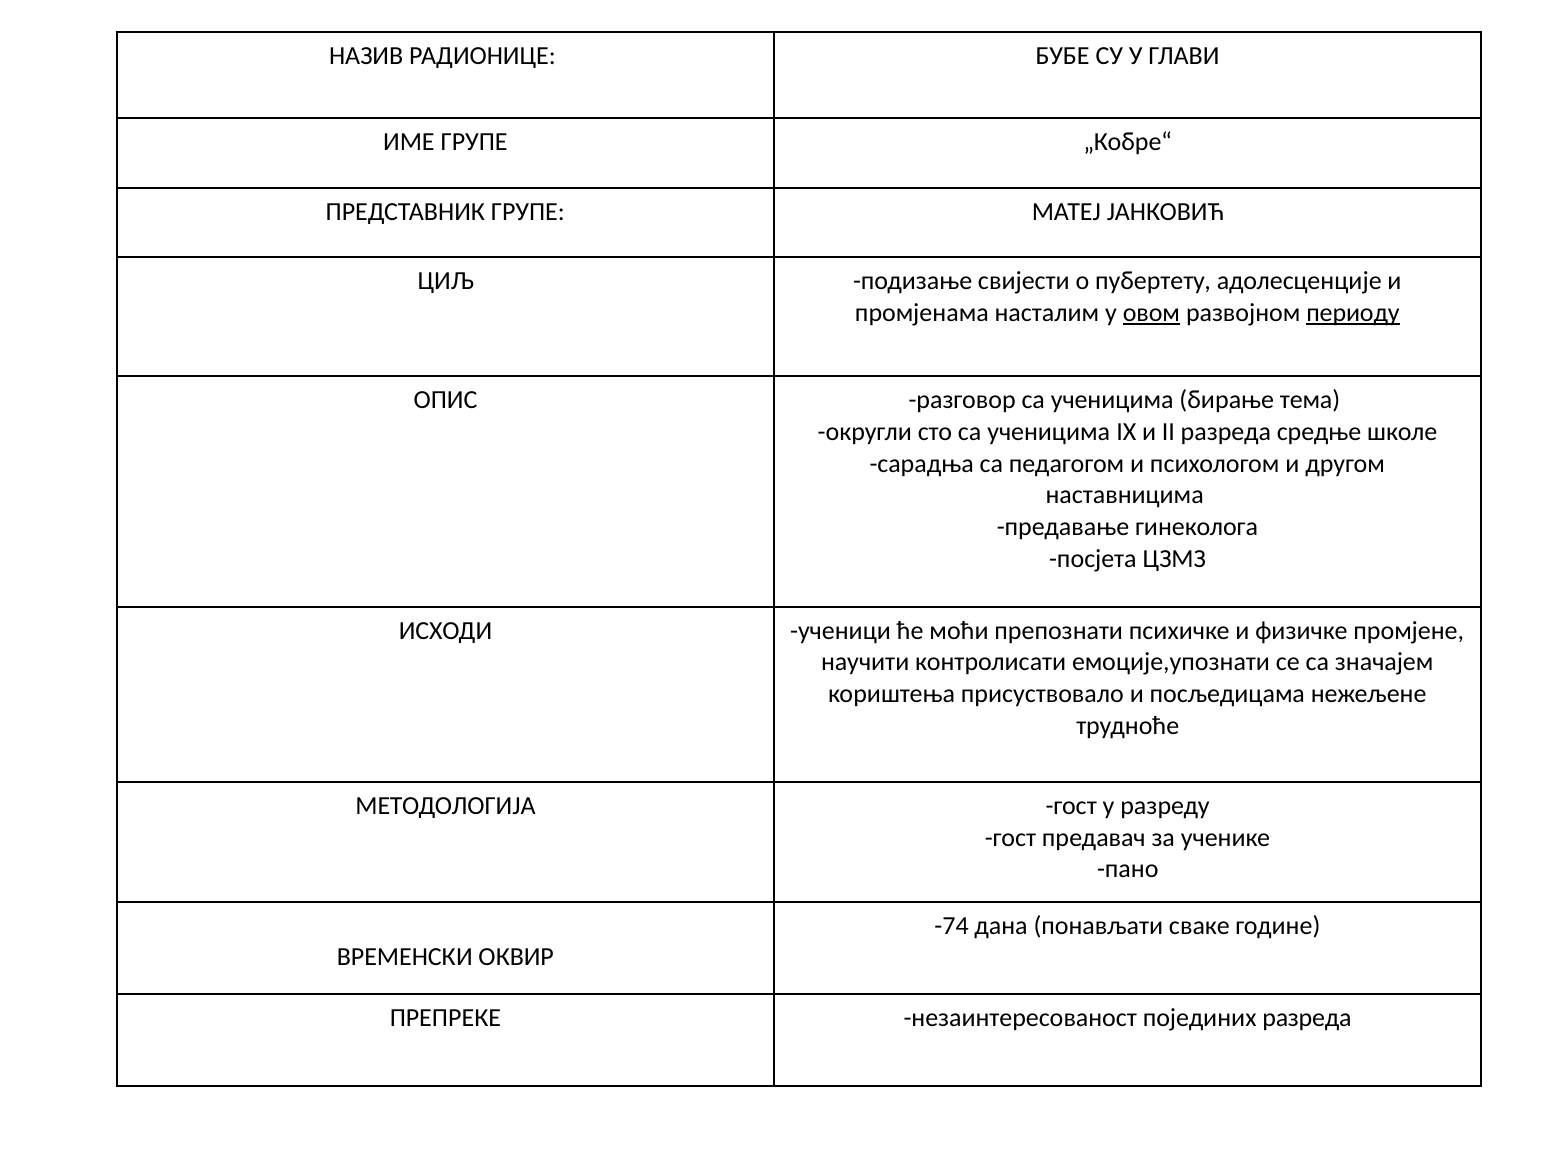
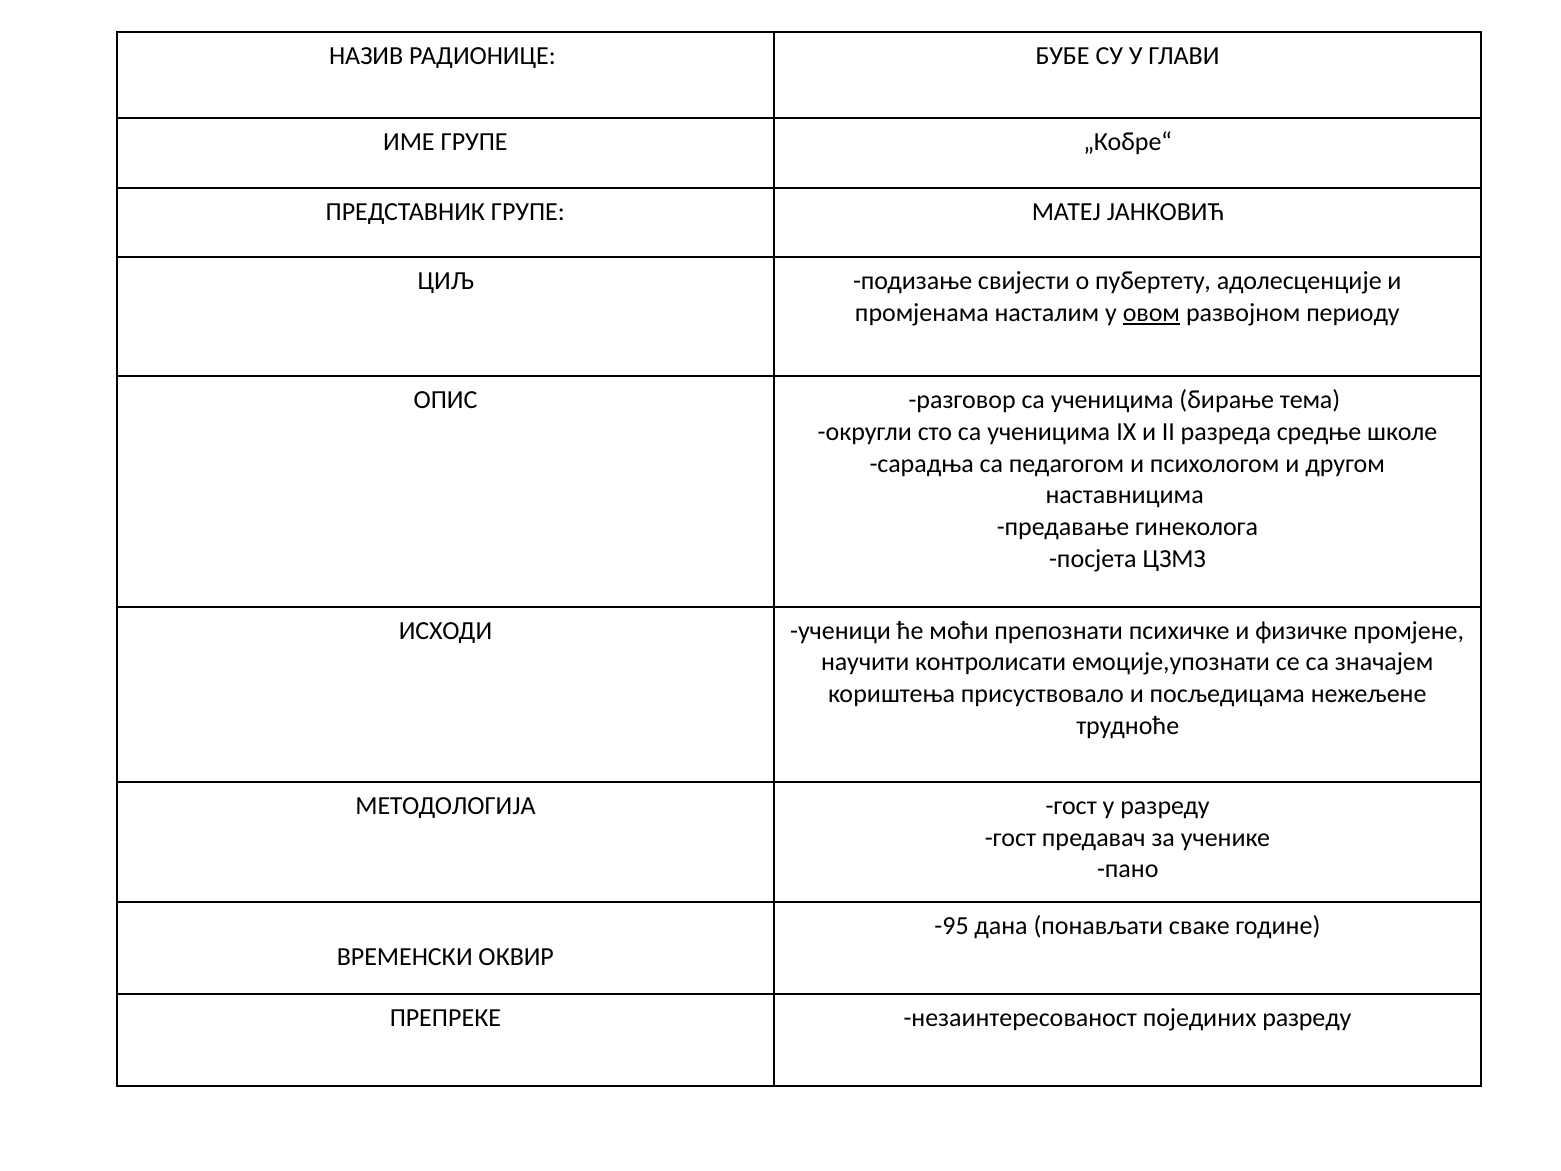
периоду underline: present -> none (1353, 313)
-74: -74 -> -95 (952, 926)
појединих разреда: разреда -> разреду (1307, 1018)
